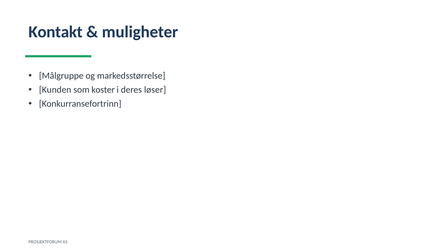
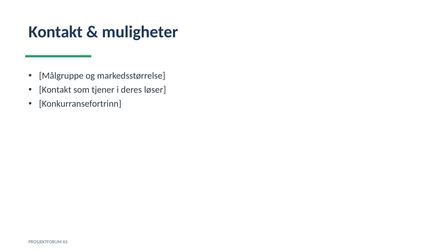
Kunden: Kunden -> Kontakt (55, 90)
koster: koster -> tjener (103, 90)
